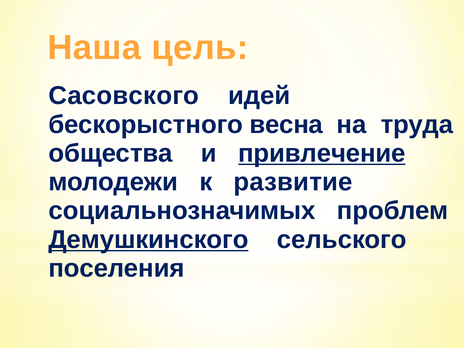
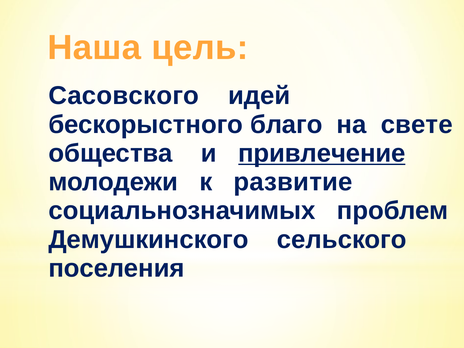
весна: весна -> благо (286, 125)
труда: труда -> свете (417, 125)
Демушкинского underline: present -> none (148, 240)
